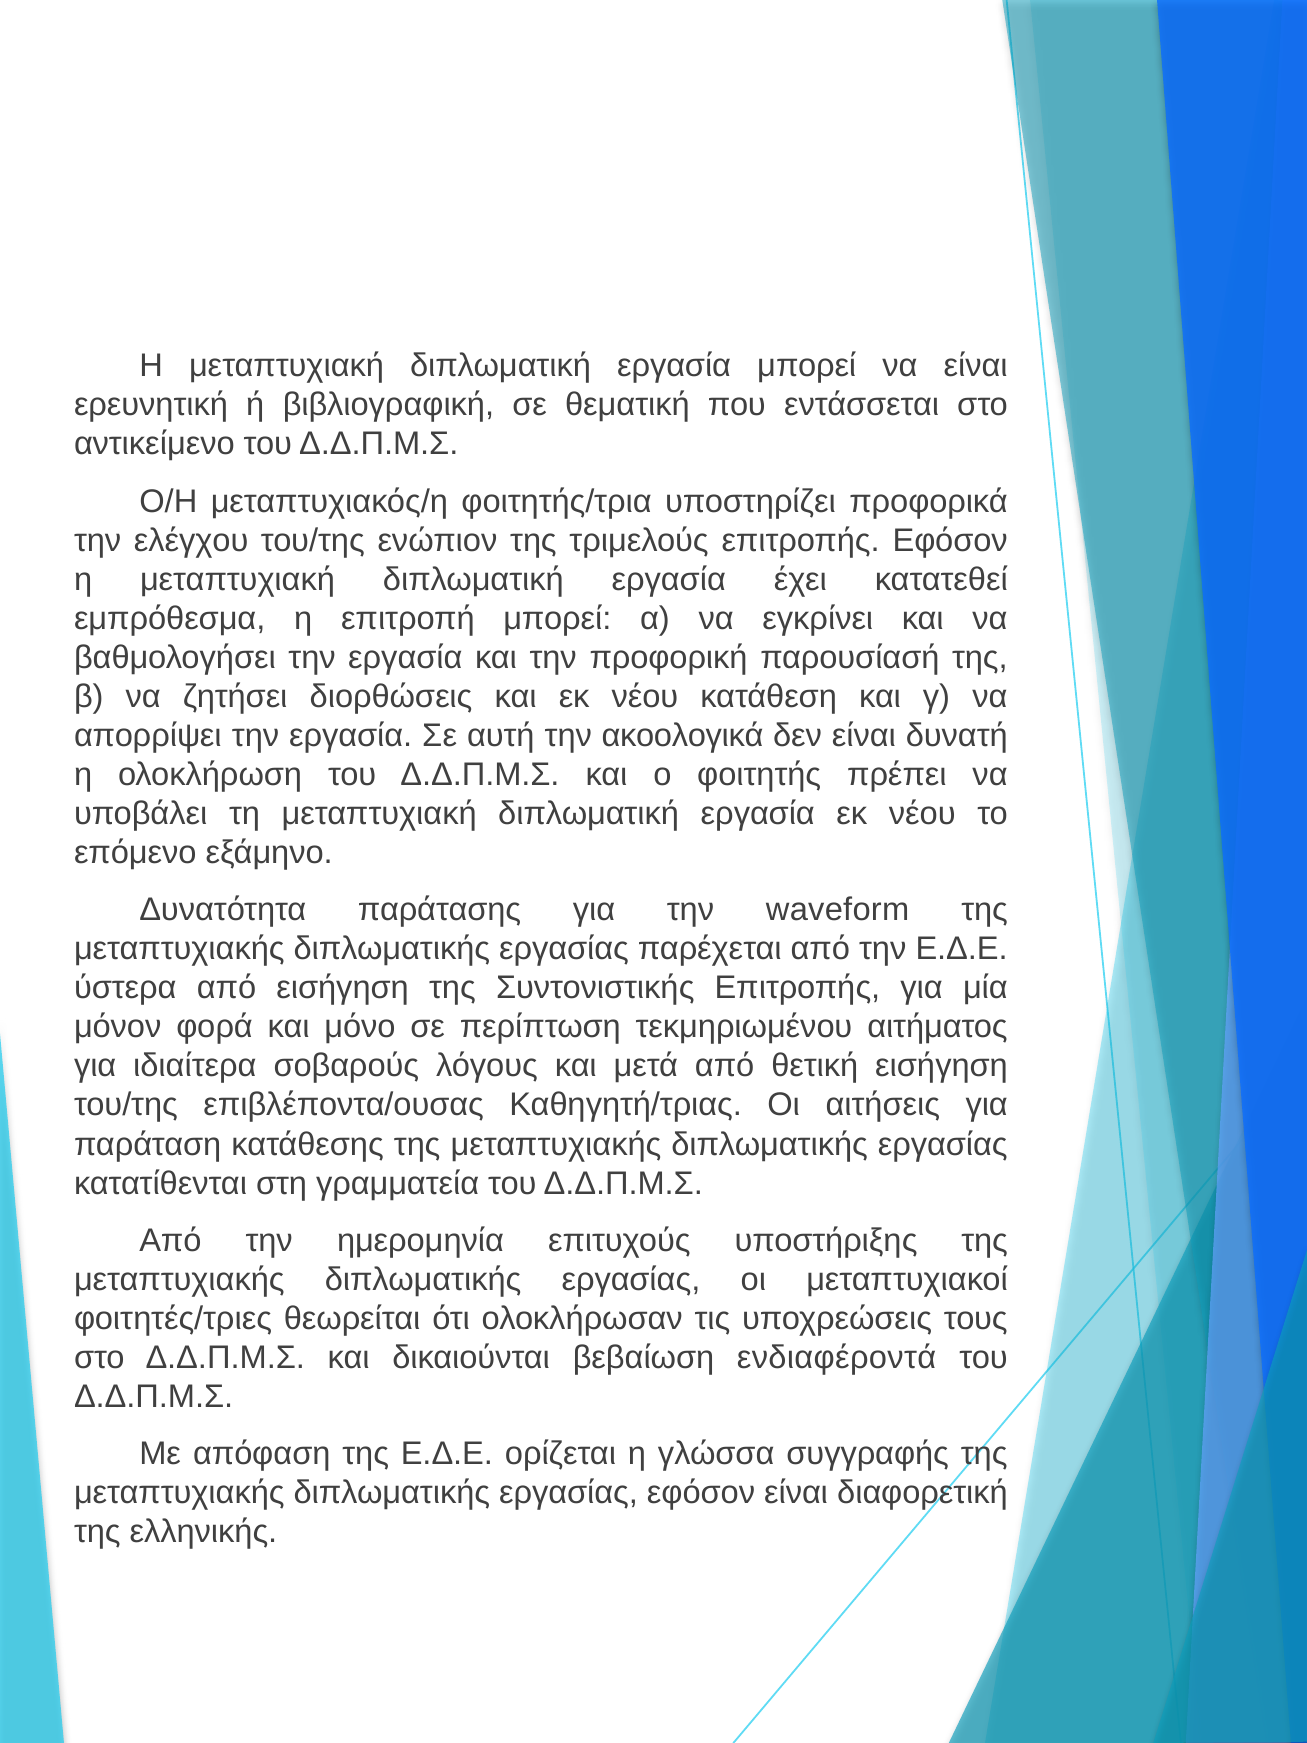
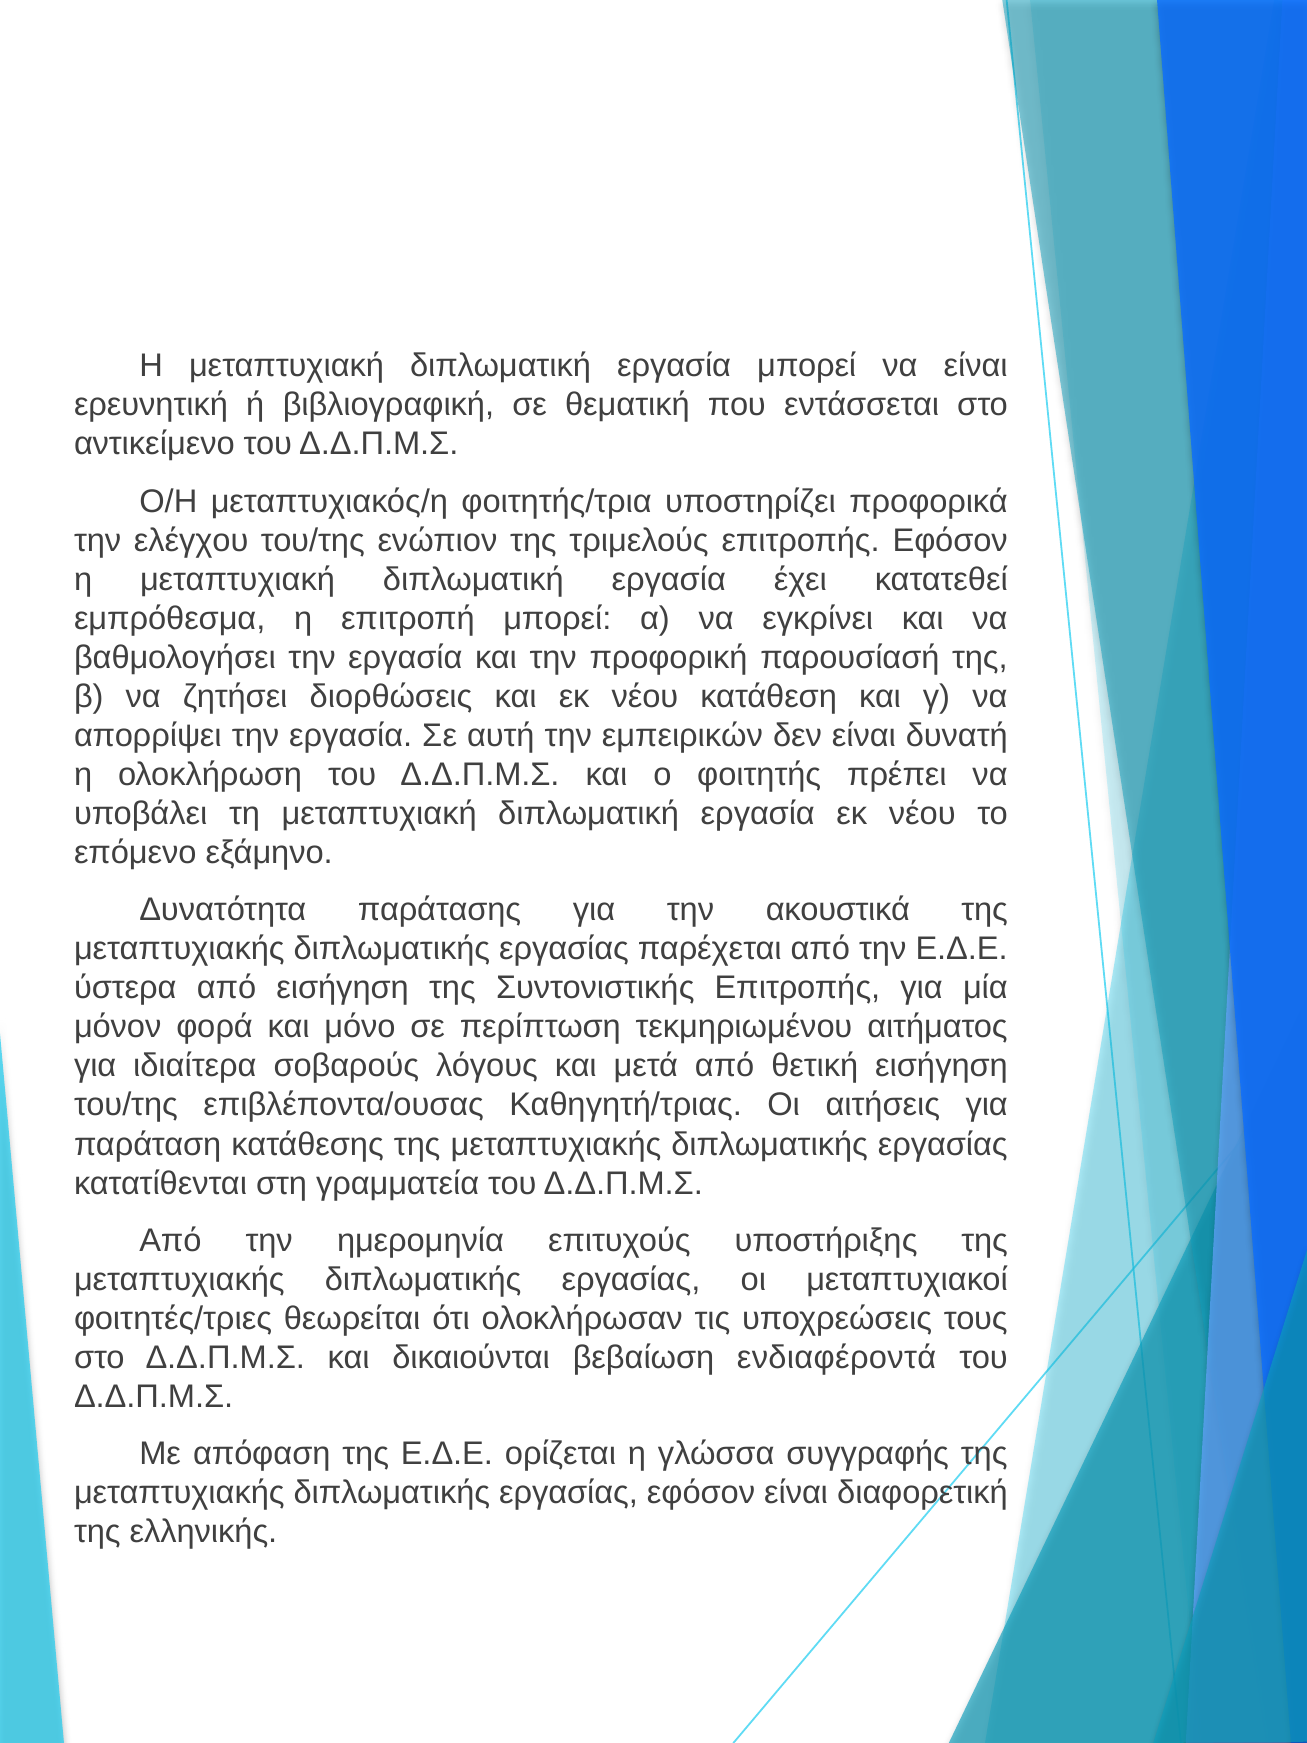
ακοολογικά: ακοολογικά -> εμπειρικών (682, 735)
waveform: waveform -> ακουστικά (838, 910)
